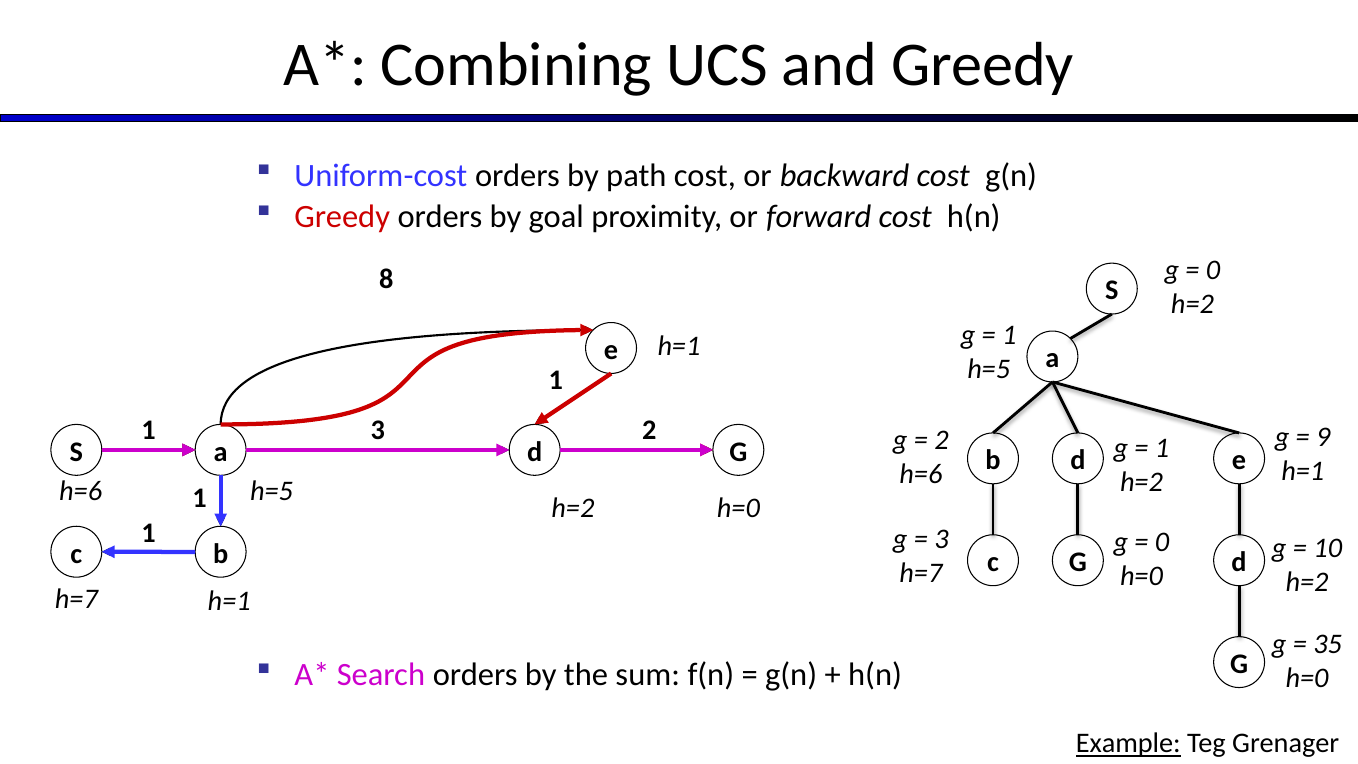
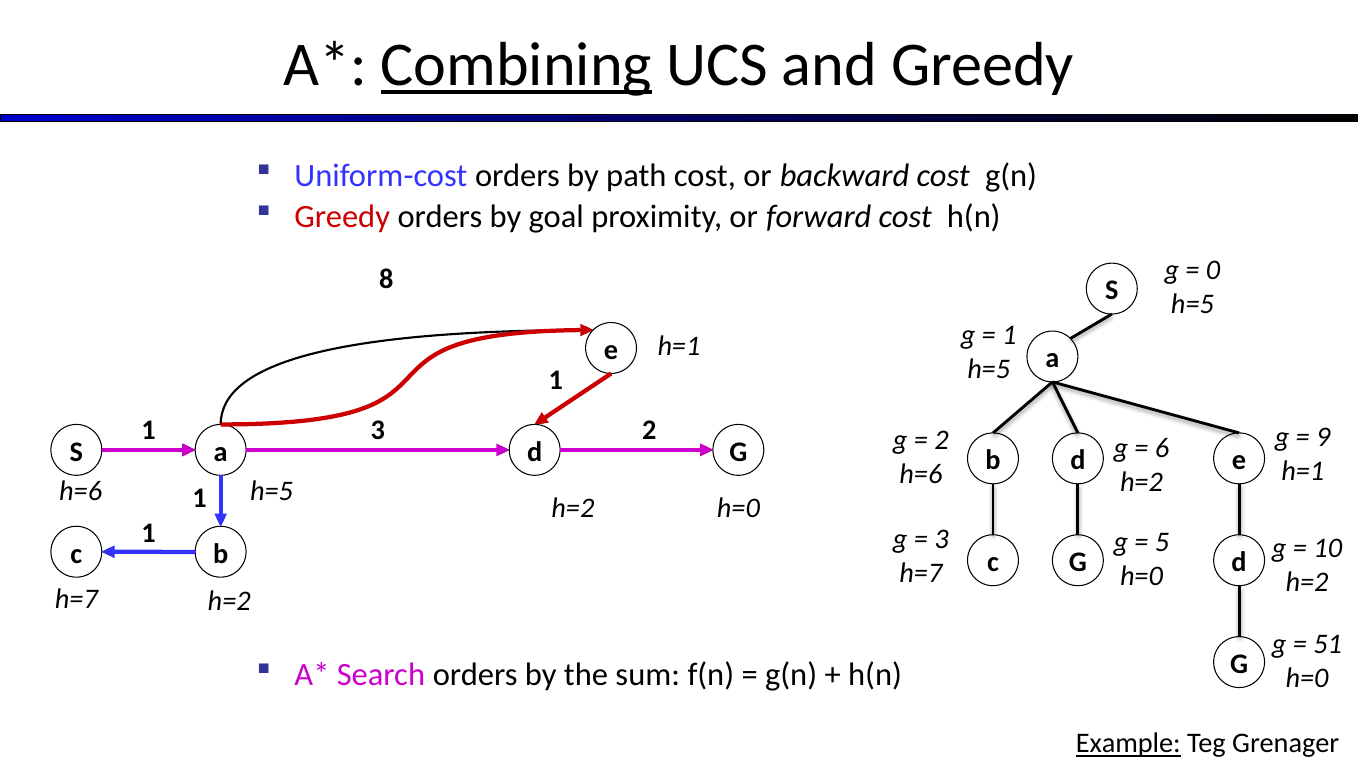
Combining underline: none -> present (516, 65)
h=2: h=2 -> h=5 (1192, 304)
1: 1 -> 6 (1162, 448)
0: 0 -> 5 (1162, 542)
h=1: h=1 -> h=2 (229, 601)
35: 35 -> 51 (1328, 644)
